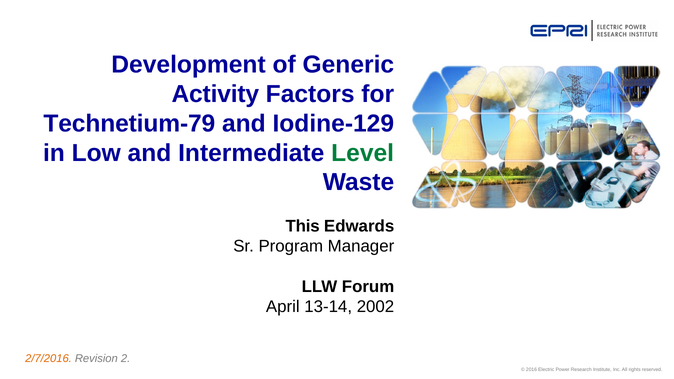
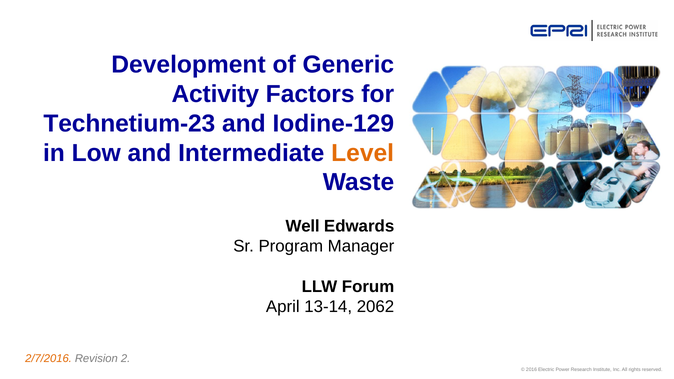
Technetium-79: Technetium-79 -> Technetium-23 (129, 123)
Level colour: green -> orange (363, 153)
This: This -> Well (303, 226)
2002: 2002 -> 2062 (375, 307)
